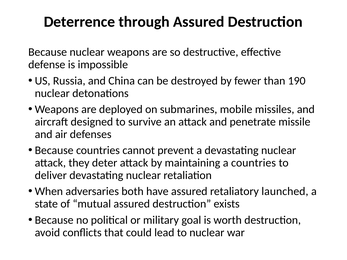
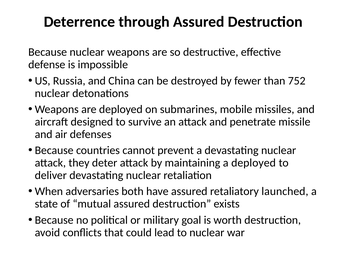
190: 190 -> 752 (297, 81)
a countries: countries -> deployed (254, 163)
